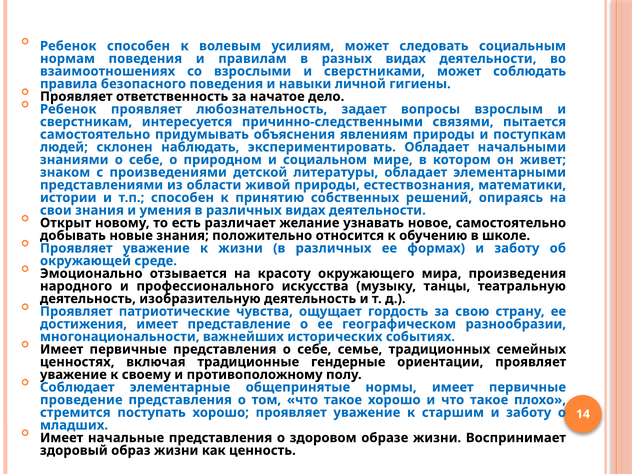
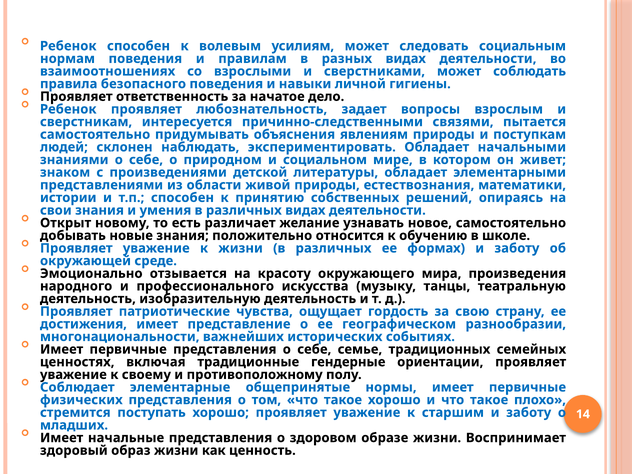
проведение: проведение -> физических (81, 400)
